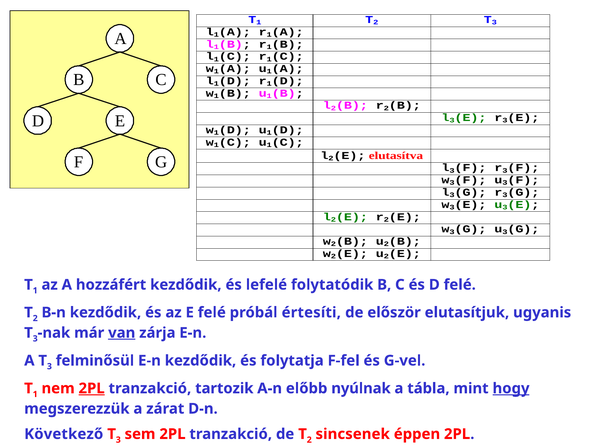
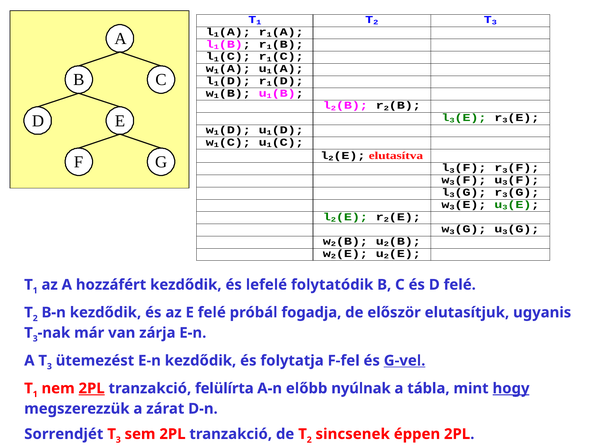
értesíti: értesíti -> fogadja (311, 313)
van underline: present -> none (122, 333)
felminősül: felminősül -> ütemezést (95, 361)
G-vel underline: none -> present (405, 361)
tartozik: tartozik -> felülírta (224, 389)
Következő: Következő -> Sorrendjét (64, 435)
